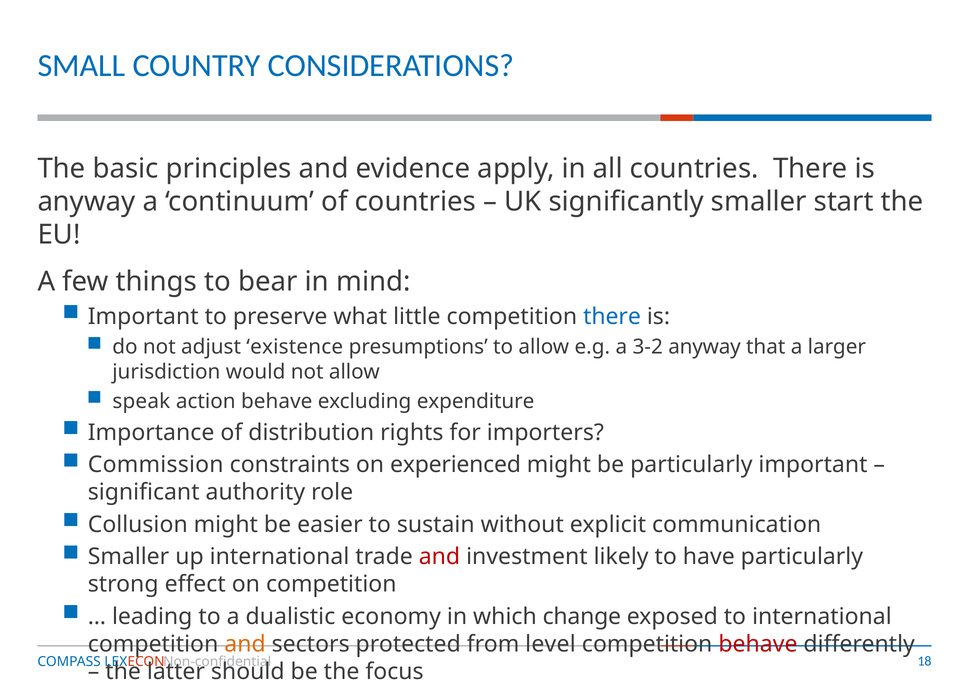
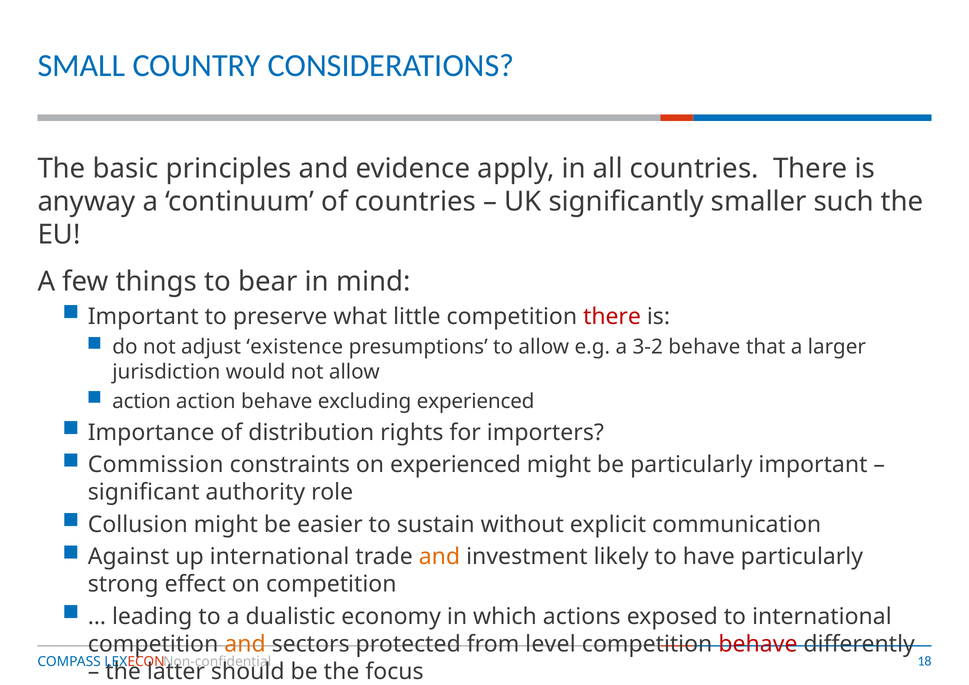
start: start -> such (844, 202)
there colour: blue -> red (612, 316)
3-2 anyway: anyway -> behave (704, 347)
speak: speak -> action (142, 401)
excluding expenditure: expenditure -> experienced (476, 401)
Smaller: Smaller -> Against (129, 557)
and colour: red -> orange (439, 557)
change: change -> actions (582, 617)
